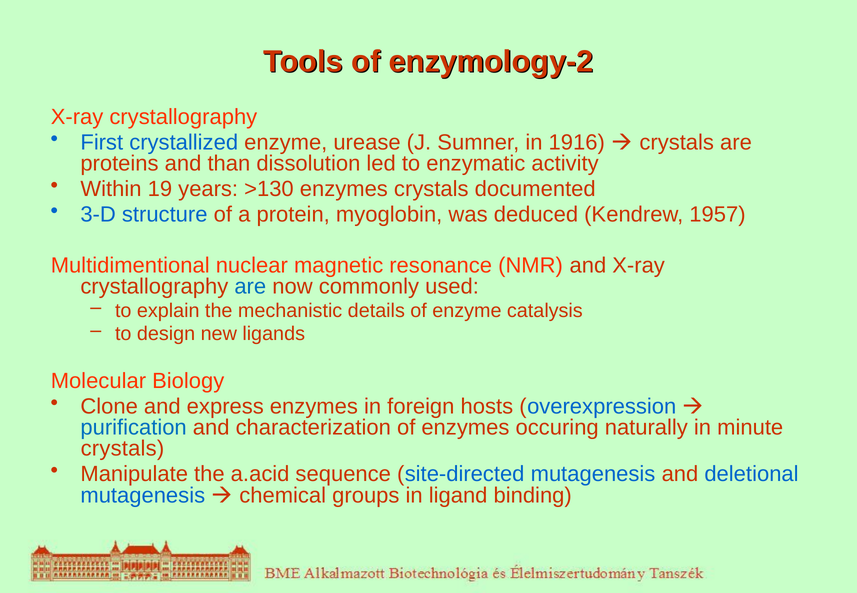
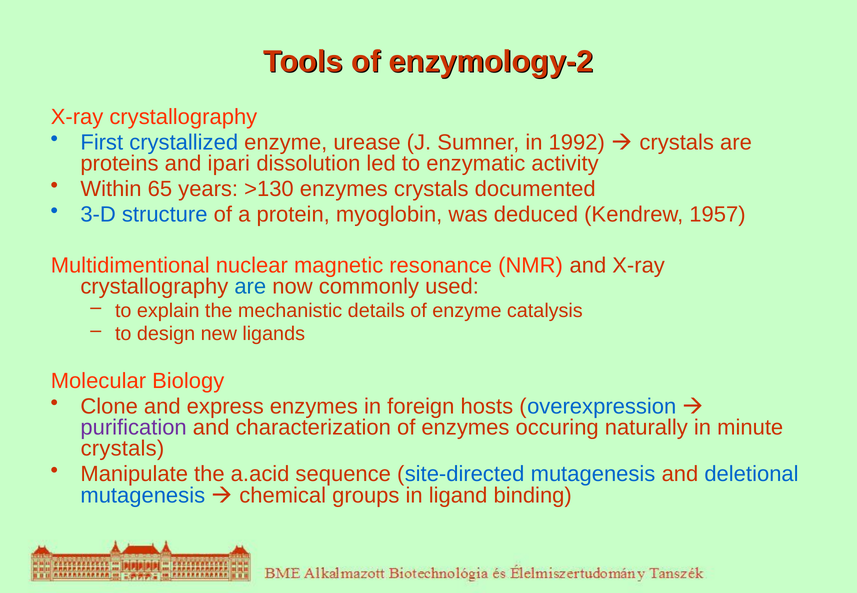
1916: 1916 -> 1992 (577, 143)
than: than -> ipari (229, 164)
19: 19 -> 65 (160, 189)
purification colour: blue -> purple (134, 428)
